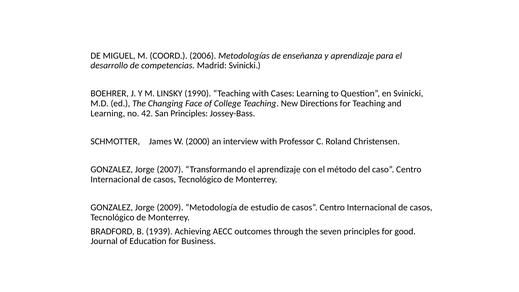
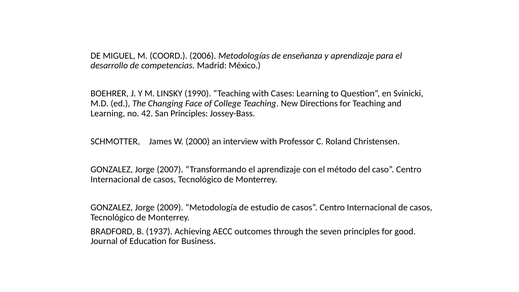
Madrid Svinicki: Svinicki -> México (245, 66)
1939: 1939 -> 1937 (159, 231)
